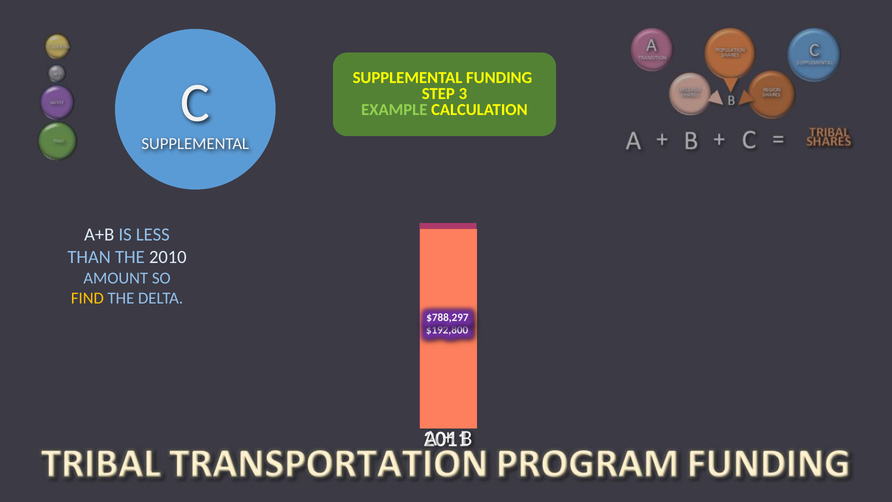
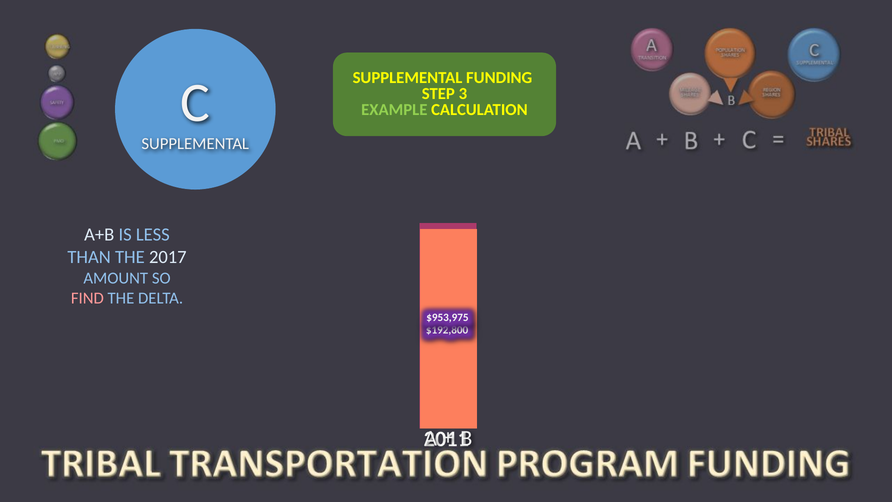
2010: 2010 -> 2017 (168, 257)
FIND colour: yellow -> pink (87, 298)
$788,297: $788,297 -> $953,975 (447, 317)
